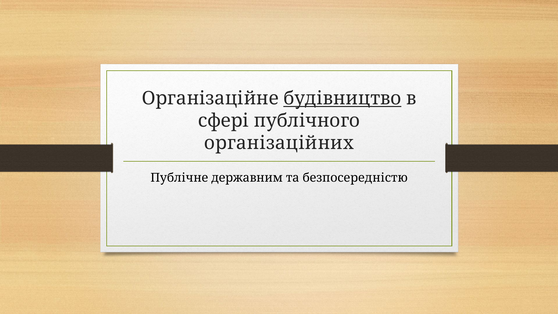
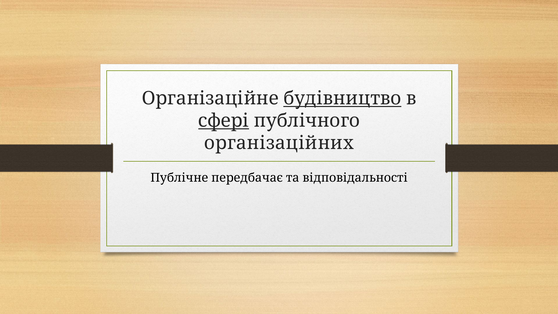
сфері underline: none -> present (224, 121)
державним: державним -> передбачає (247, 178)
безпосередністю: безпосередністю -> відповідальності (355, 178)
